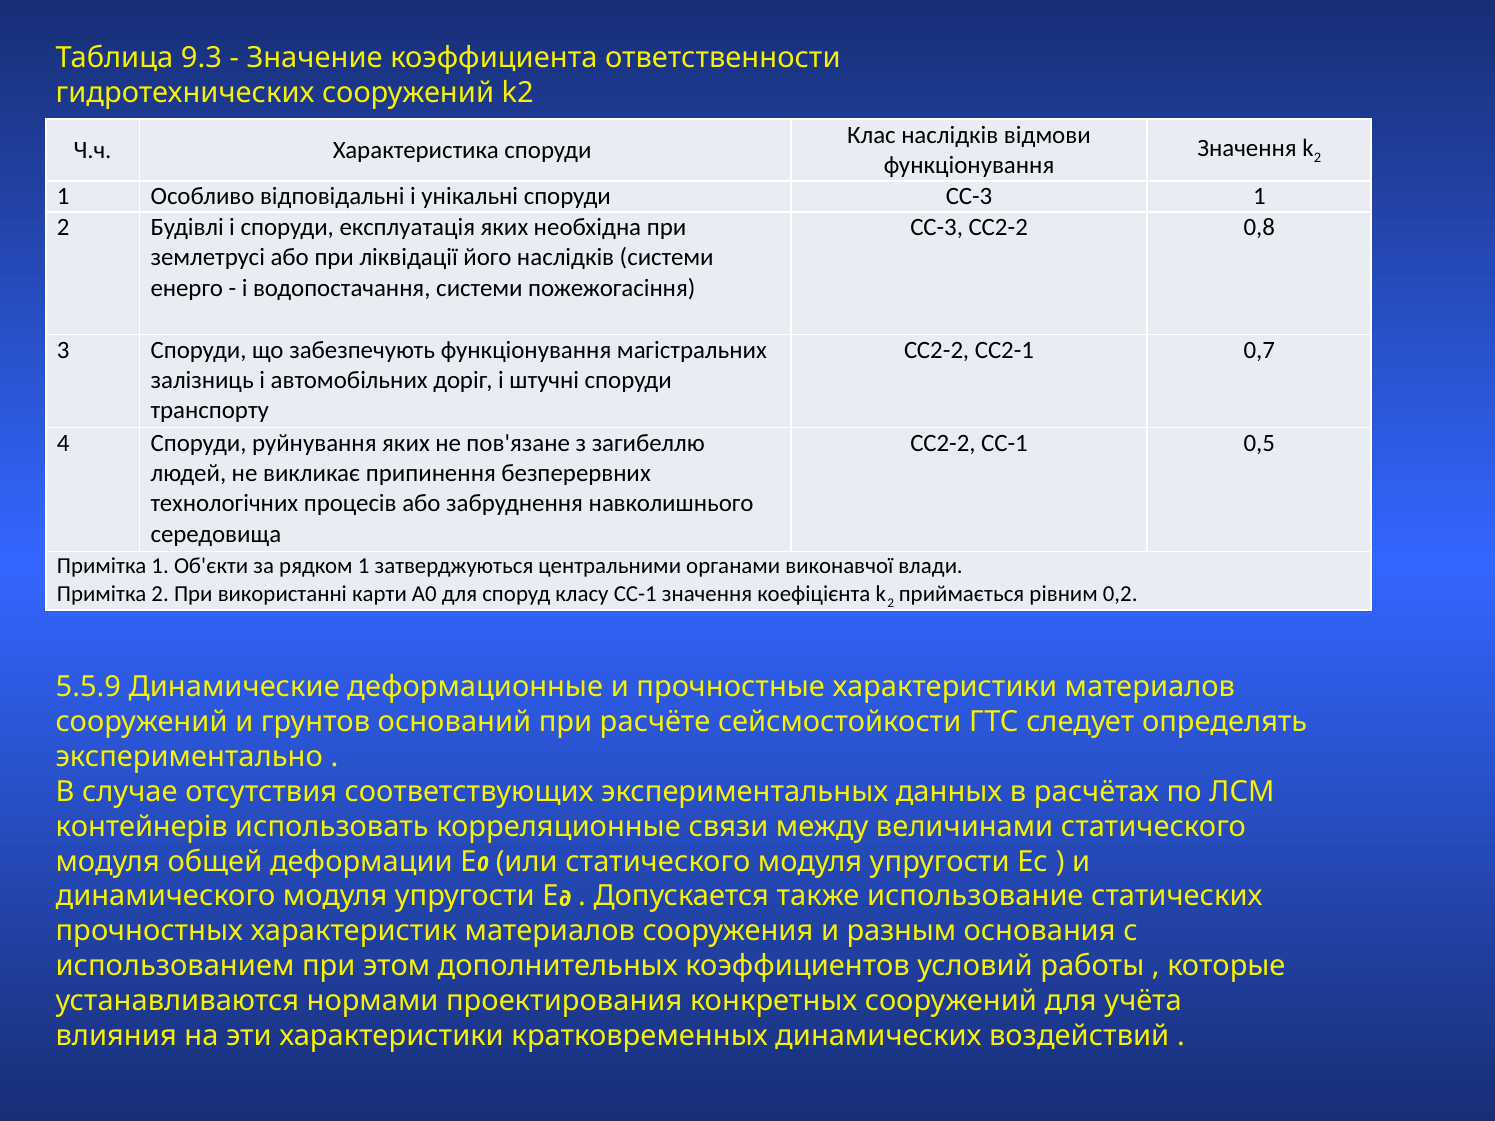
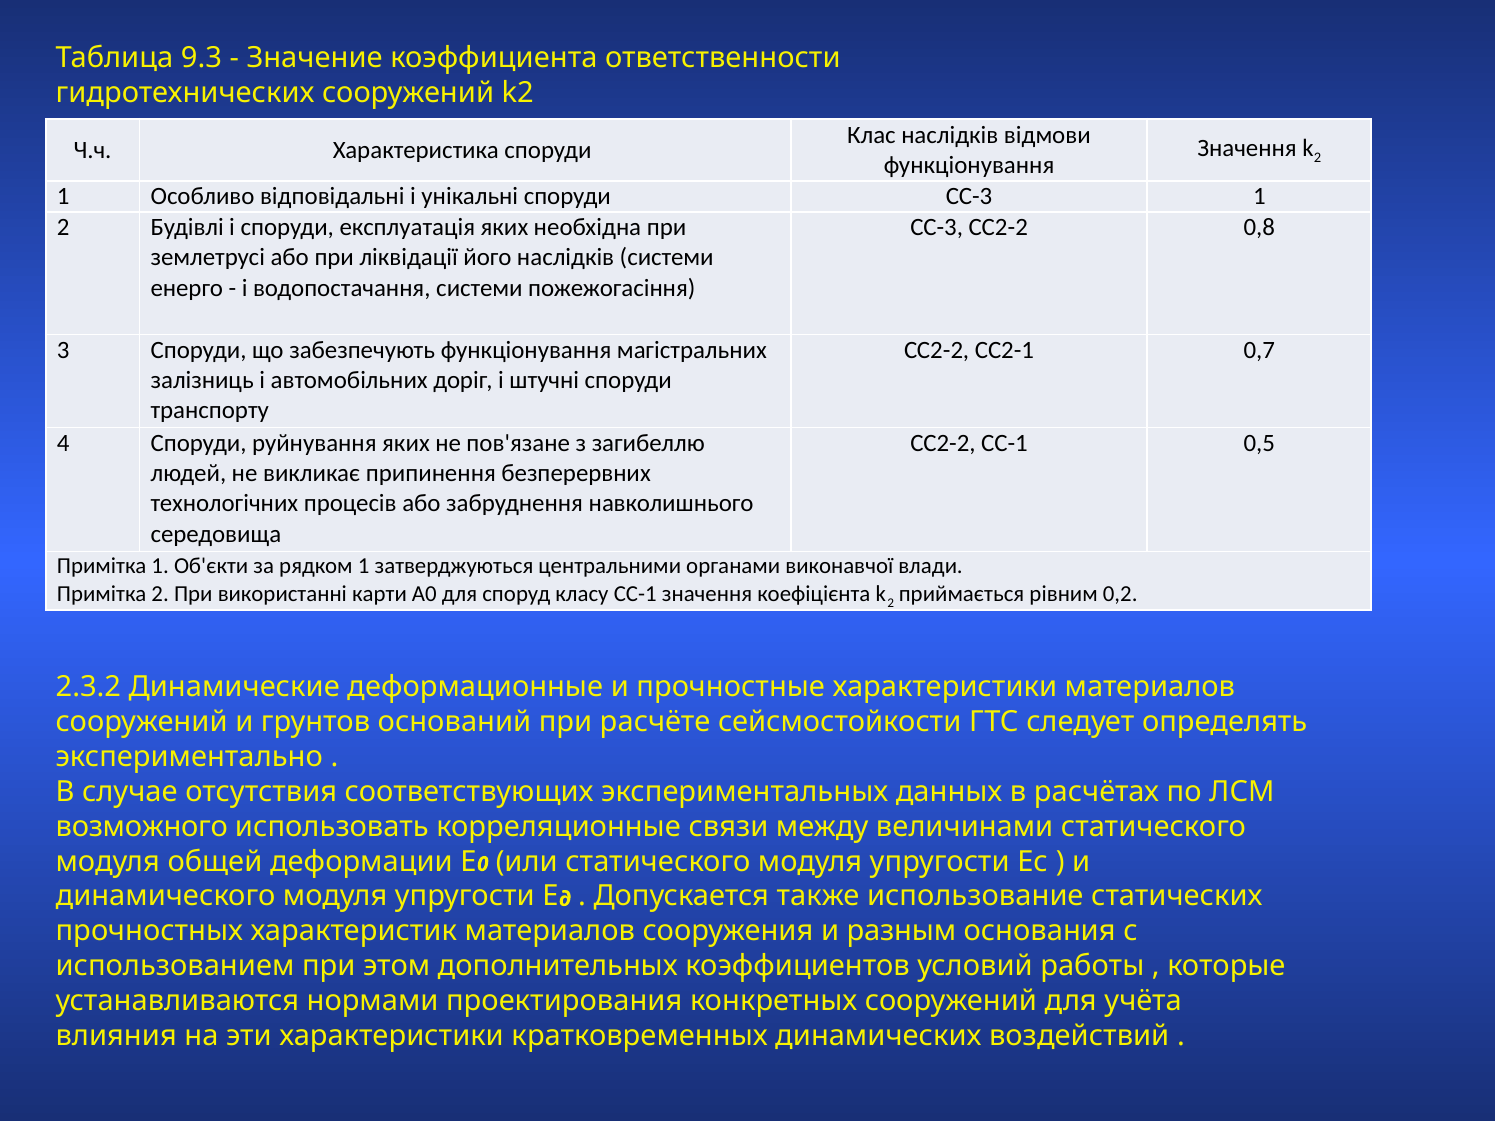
5.5.9: 5.5.9 -> 2.3.2 (88, 687)
контейнерів: контейнерів -> возможного (142, 827)
